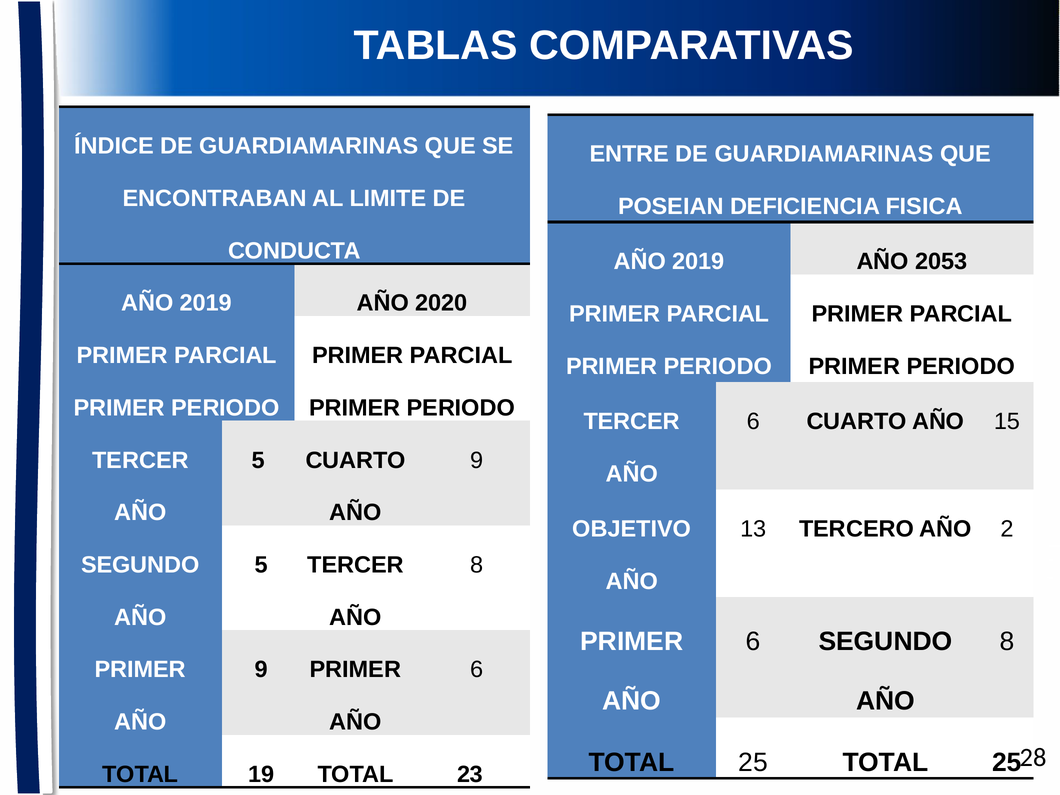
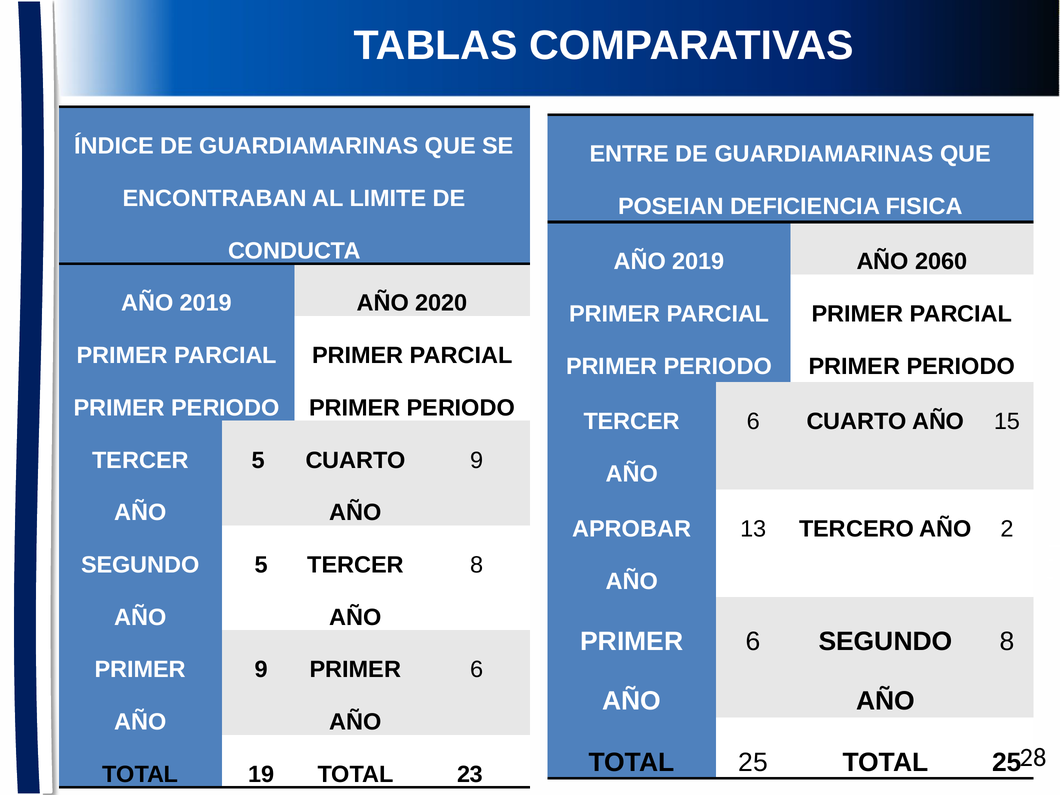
2053: 2053 -> 2060 (941, 262)
OBJETIVO: OBJETIVO -> APROBAR (632, 529)
